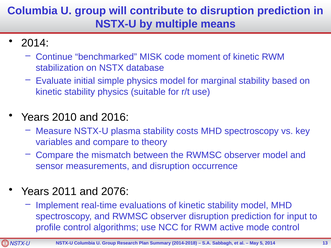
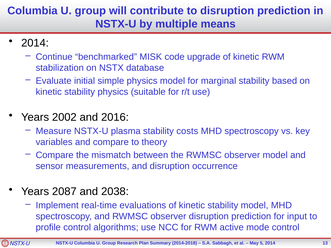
moment: moment -> upgrade (204, 57)
2010: 2010 -> 2002 (64, 117)
2011: 2011 -> 2087 (64, 192)
2076: 2076 -> 2038 (115, 192)
